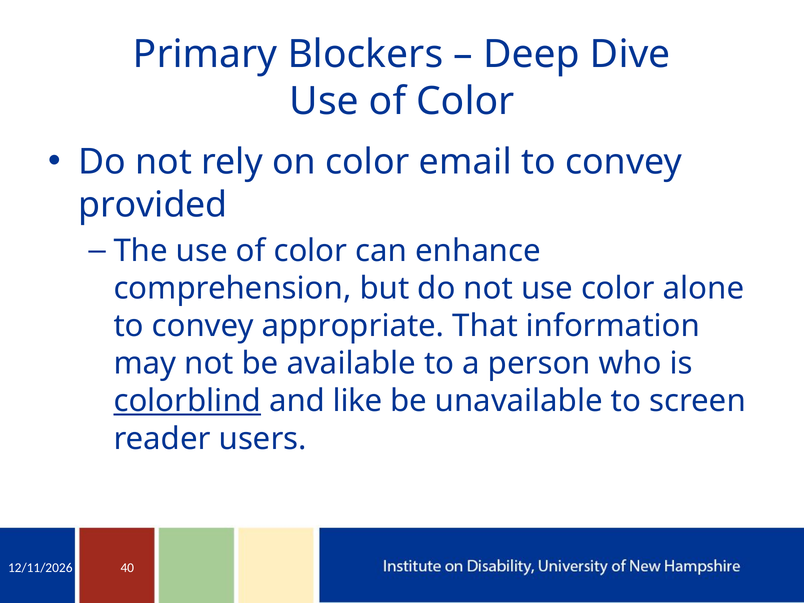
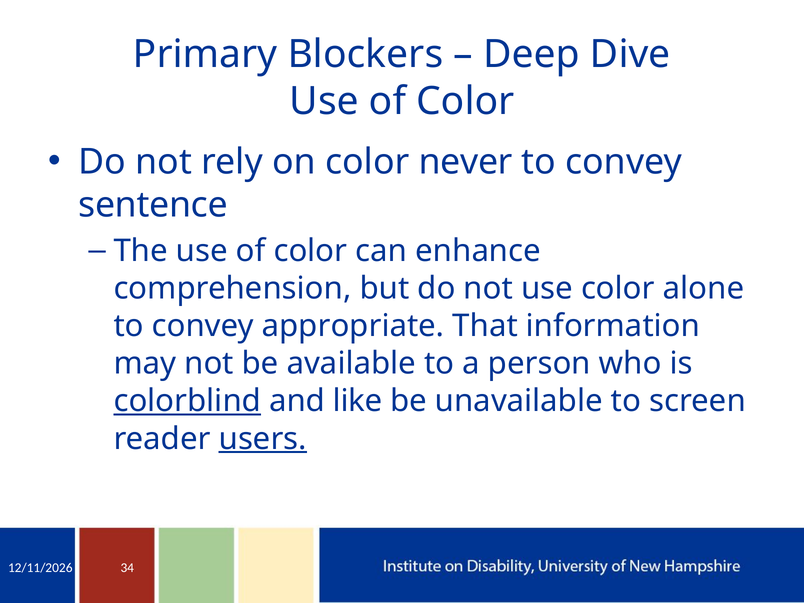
email: email -> never (466, 162)
provided: provided -> sentence (153, 205)
users underline: none -> present (263, 439)
40: 40 -> 34 (127, 568)
